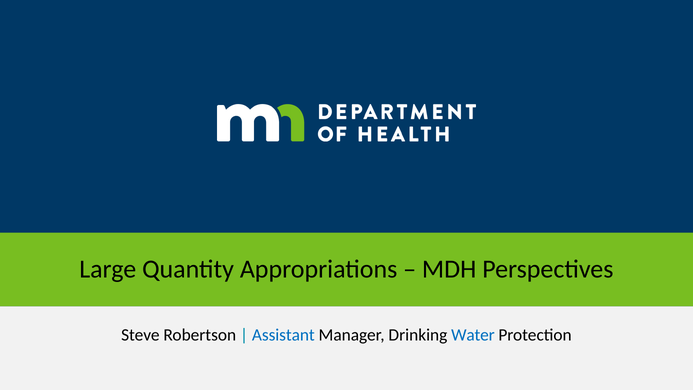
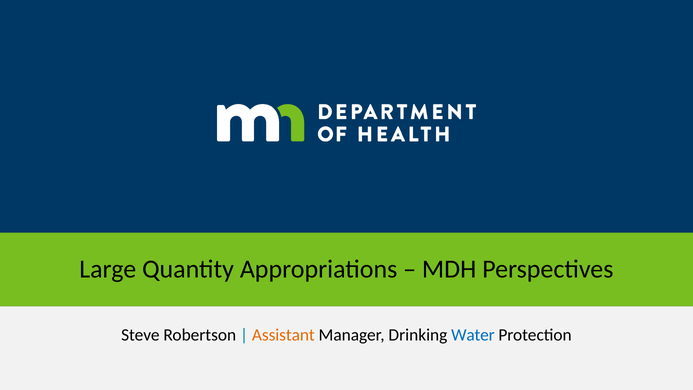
Assistant colour: blue -> orange (283, 335)
